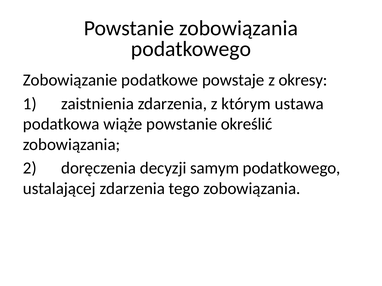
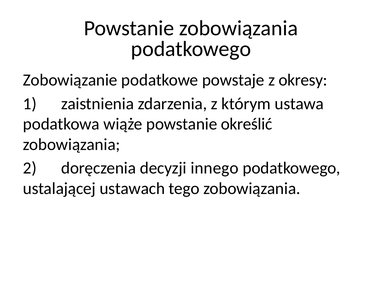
samym: samym -> innego (214, 168)
ustalającej zdarzenia: zdarzenia -> ustawach (132, 189)
